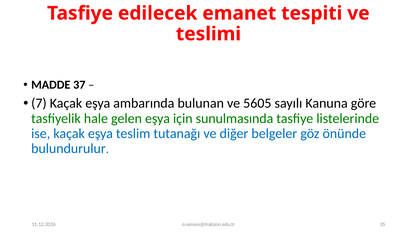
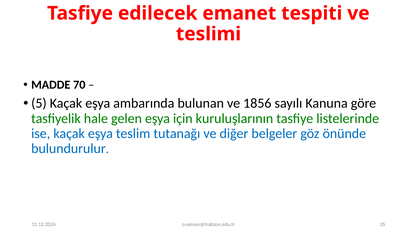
37: 37 -> 70 (79, 85)
7: 7 -> 5 (39, 103)
5605: 5605 -> 1856 (257, 103)
sunulmasında: sunulmasında -> kuruluşlarının (234, 118)
